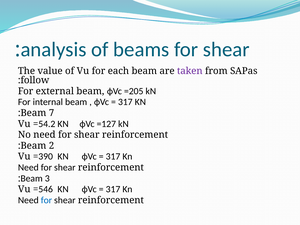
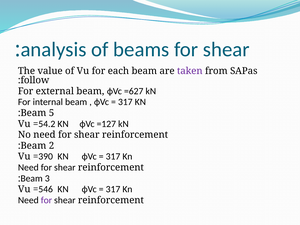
=205: =205 -> =627 (134, 91)
7: 7 -> 5 (51, 113)
for colour: blue -> purple (46, 200)
